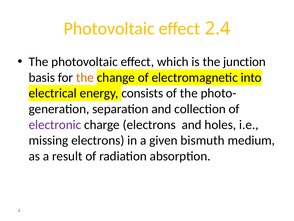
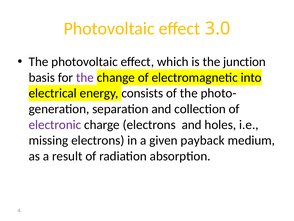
2.4: 2.4 -> 3.0 (218, 28)
the colour: orange -> purple (85, 77)
bismuth: bismuth -> payback (203, 140)
